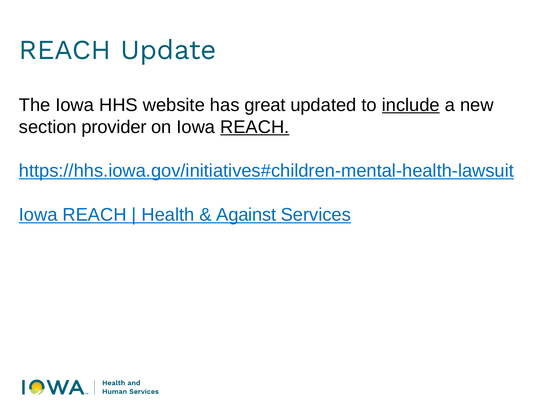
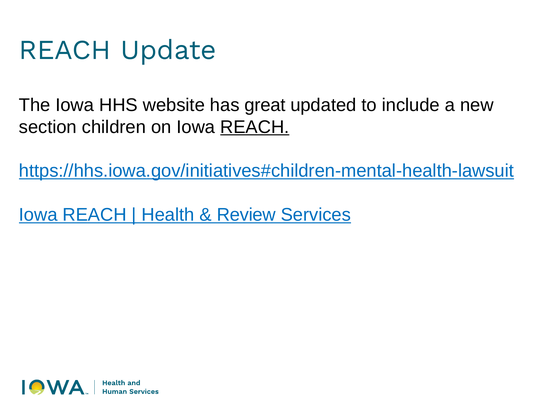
include underline: present -> none (411, 105)
provider: provider -> children (114, 127)
Against: Against -> Review (246, 215)
